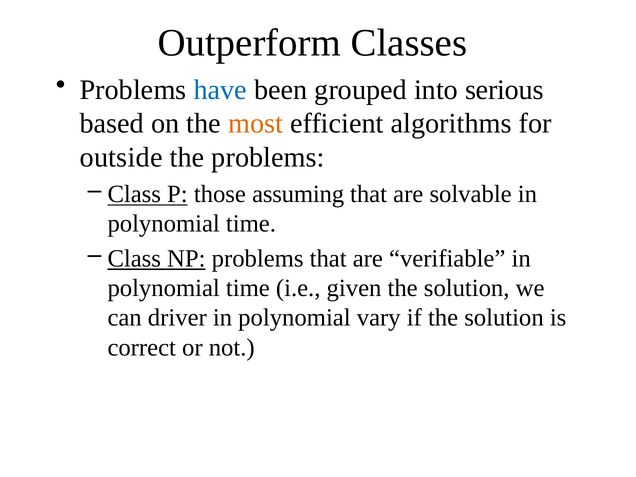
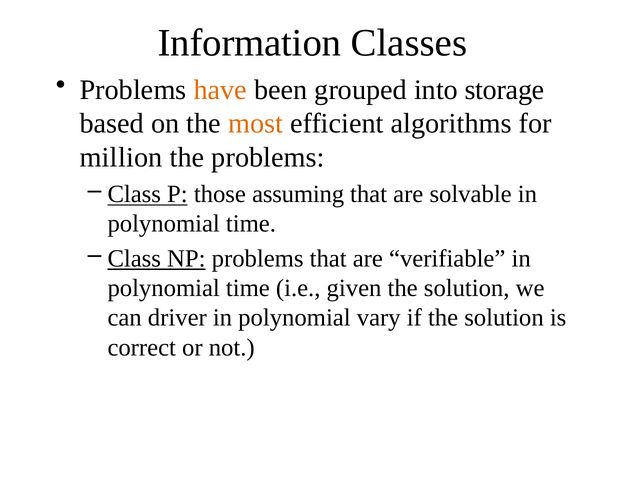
Outperform: Outperform -> Information (249, 43)
have colour: blue -> orange (220, 90)
serious: serious -> storage (504, 90)
outside: outside -> million (121, 158)
